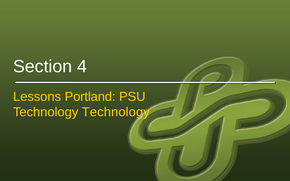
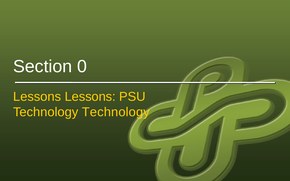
4: 4 -> 0 (82, 66)
Lessons Portland: Portland -> Lessons (90, 97)
